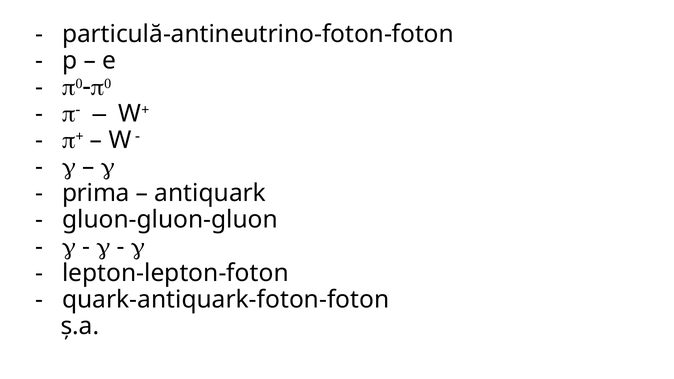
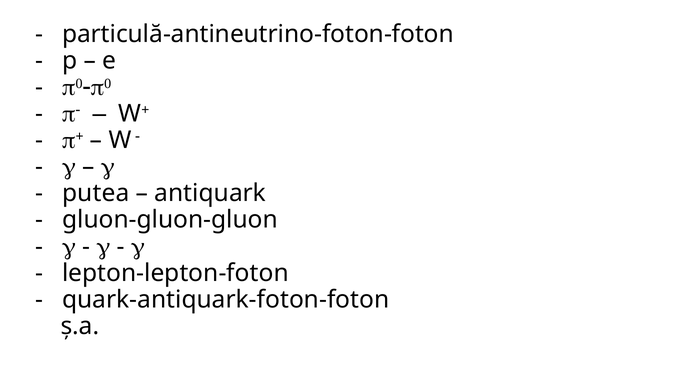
prima: prima -> putea (96, 193)
